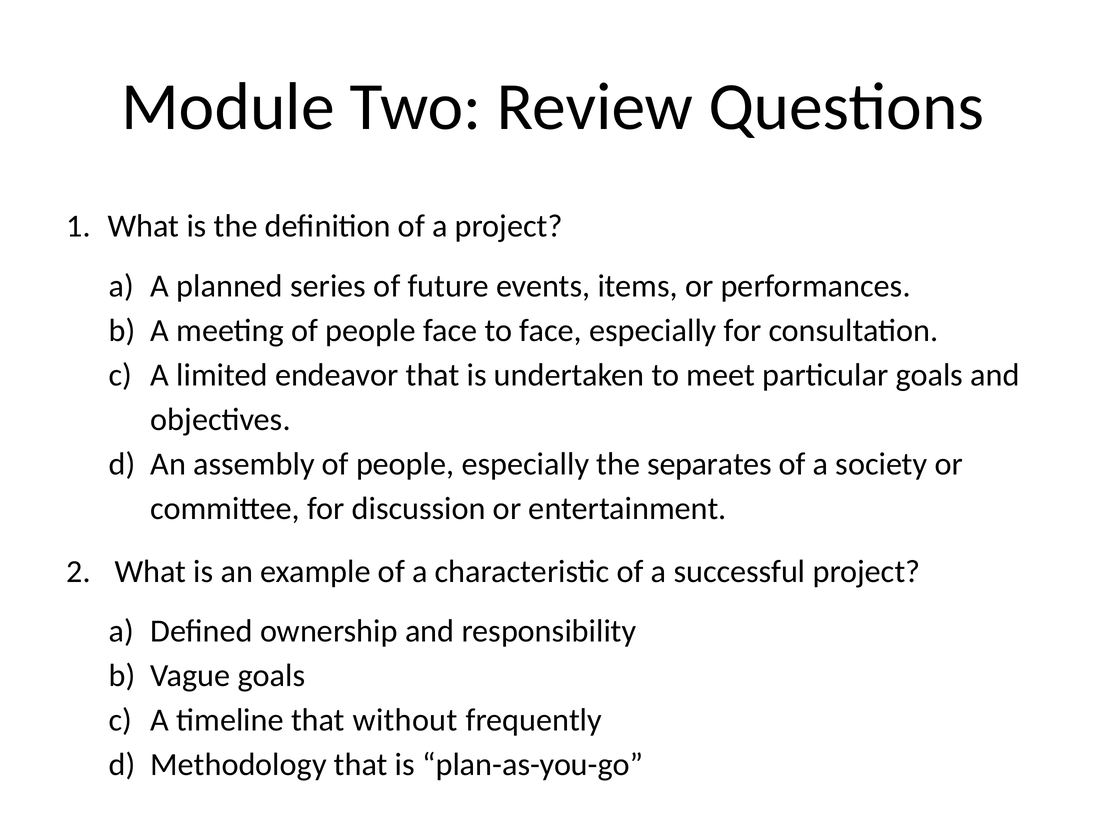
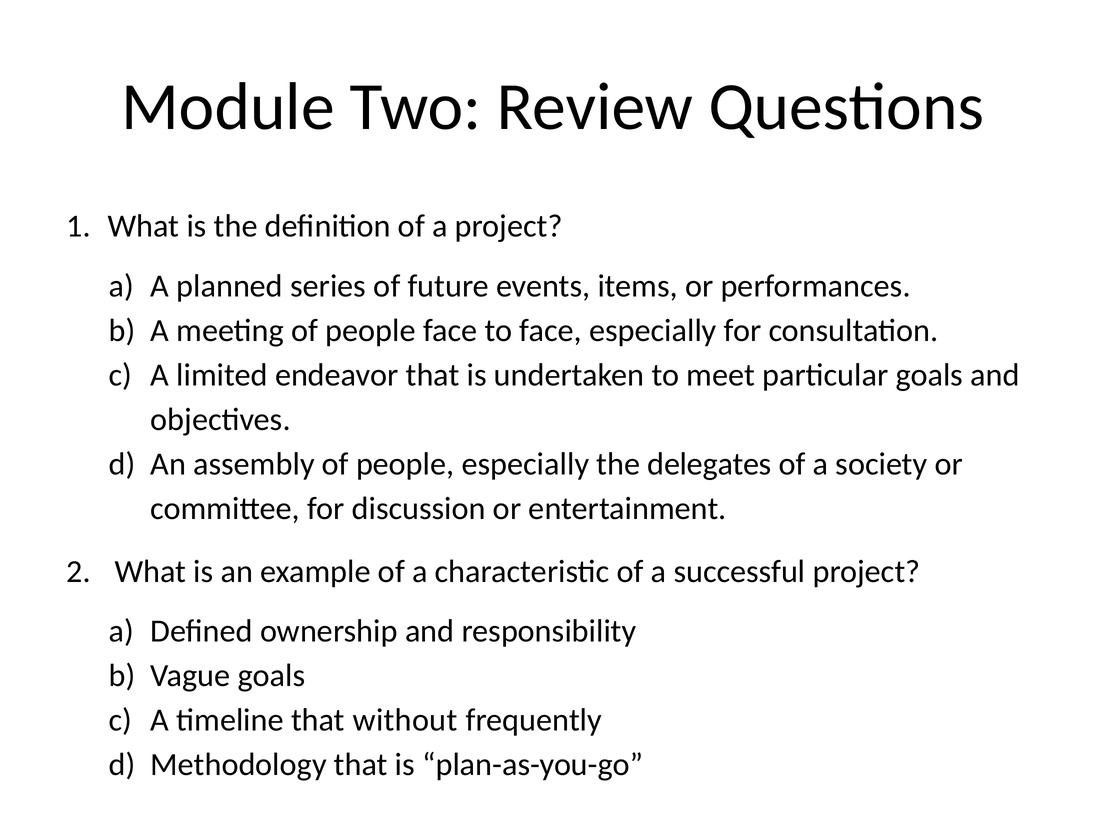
separates: separates -> delegates (709, 464)
